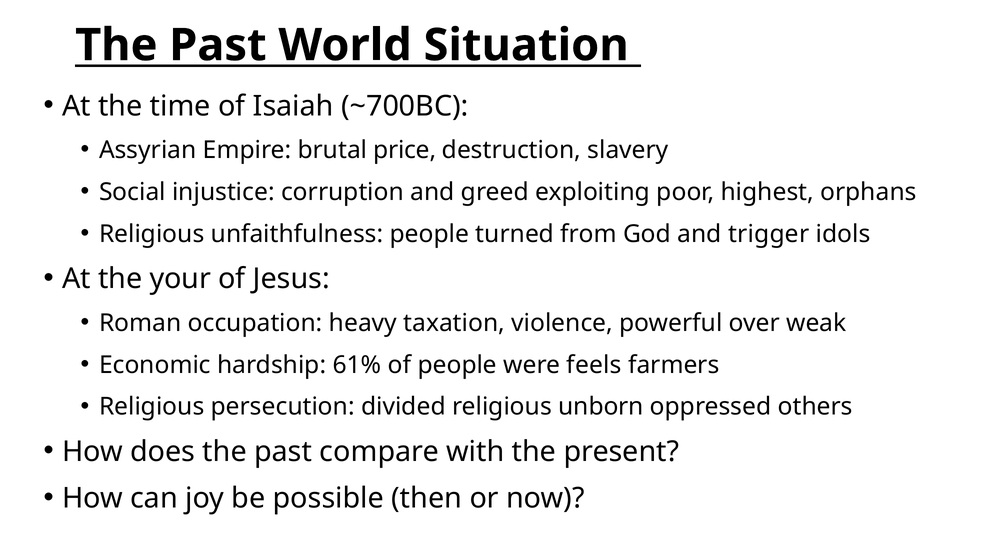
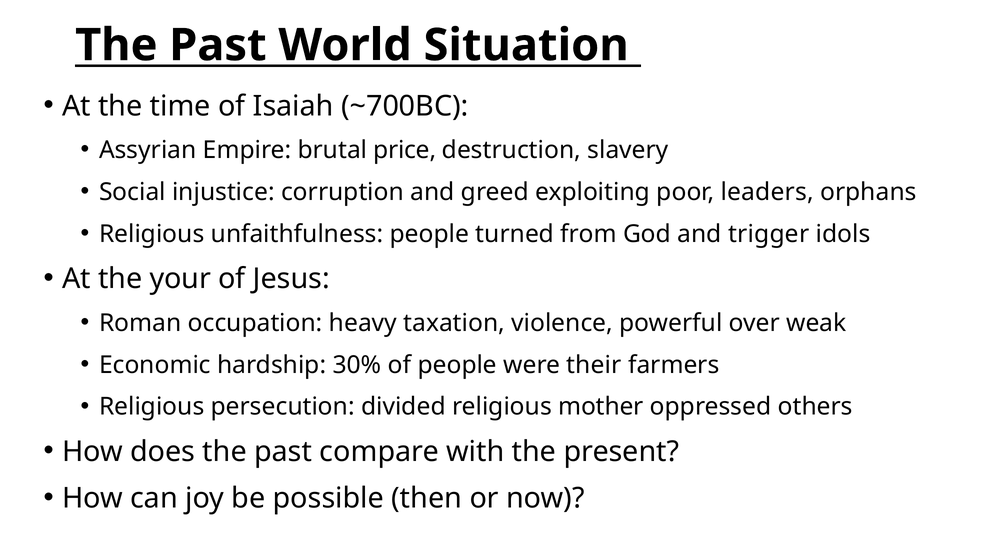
highest: highest -> leaders (767, 192)
61%: 61% -> 30% (357, 365)
feels: feels -> their (594, 365)
unborn: unborn -> mother (601, 407)
